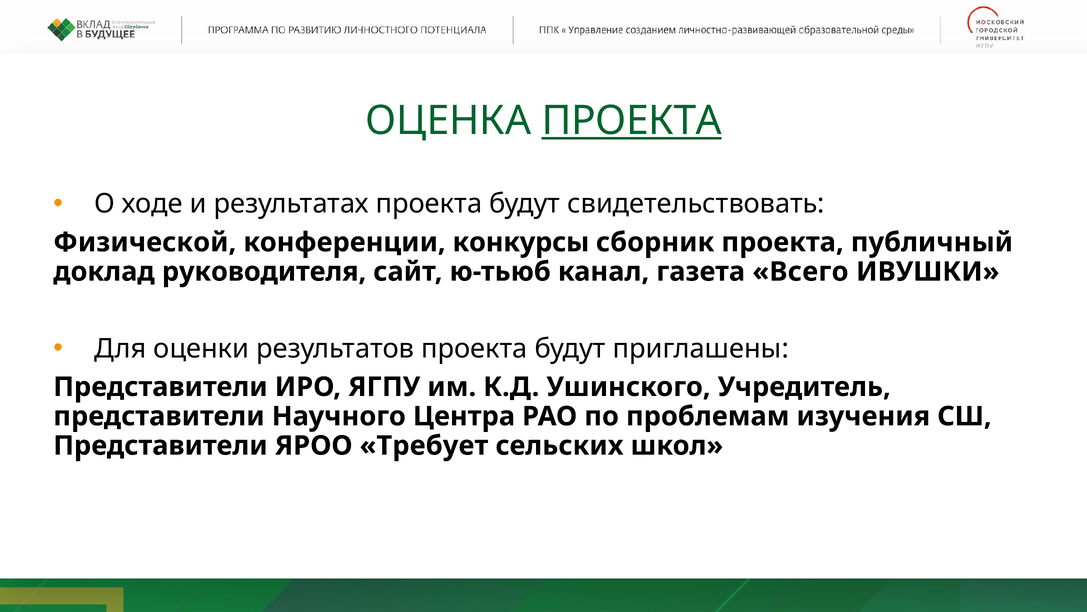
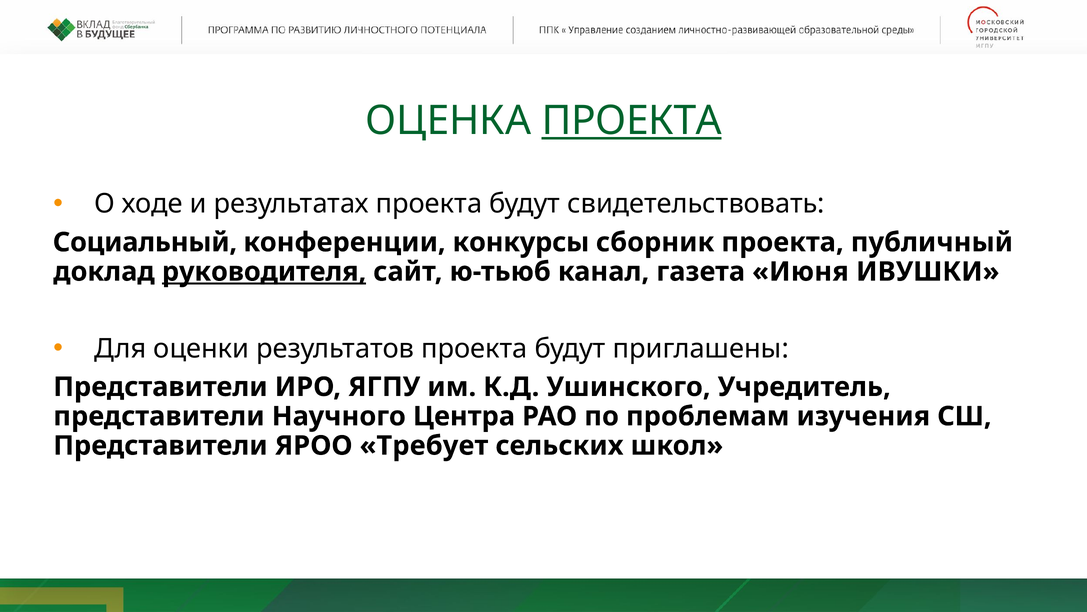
Физической: Физической -> Социальный (145, 243)
руководителя underline: none -> present (264, 272)
Всего: Всего -> Июня (800, 272)
